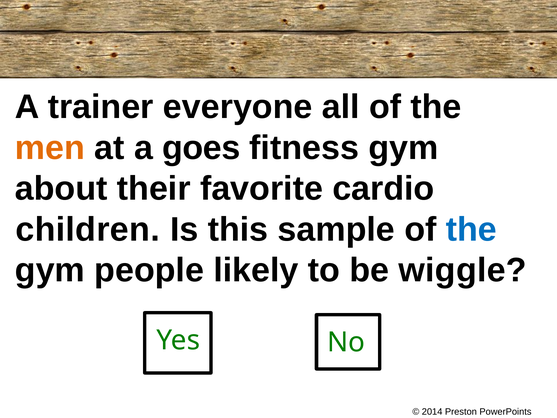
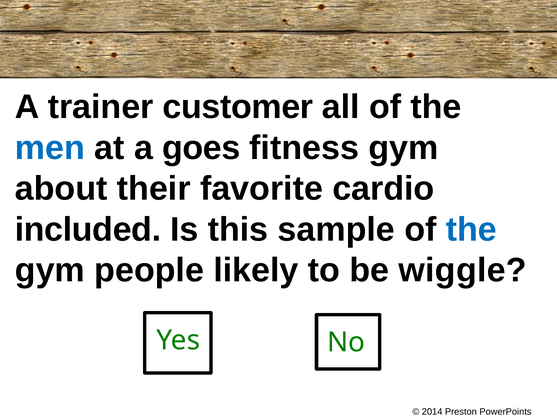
everyone: everyone -> customer (238, 107)
men colour: orange -> blue (50, 148)
children: children -> included (88, 229)
